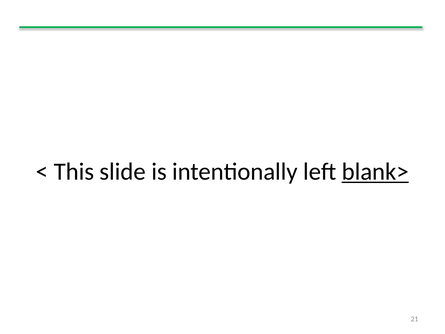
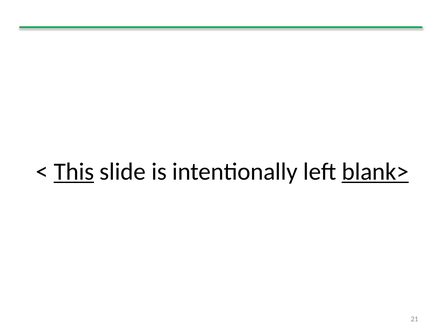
This underline: none -> present (74, 172)
